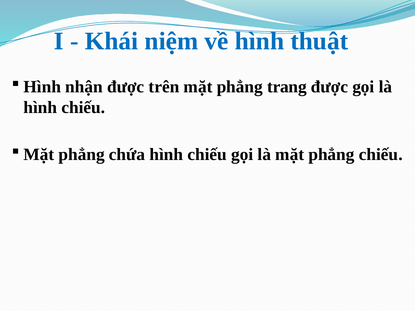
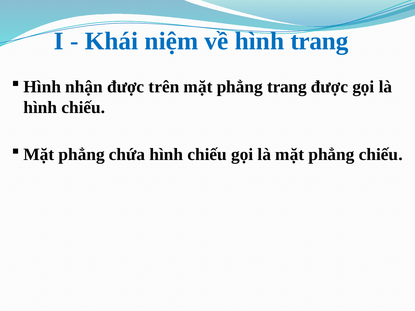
hình thuật: thuật -> trang (319, 41)
